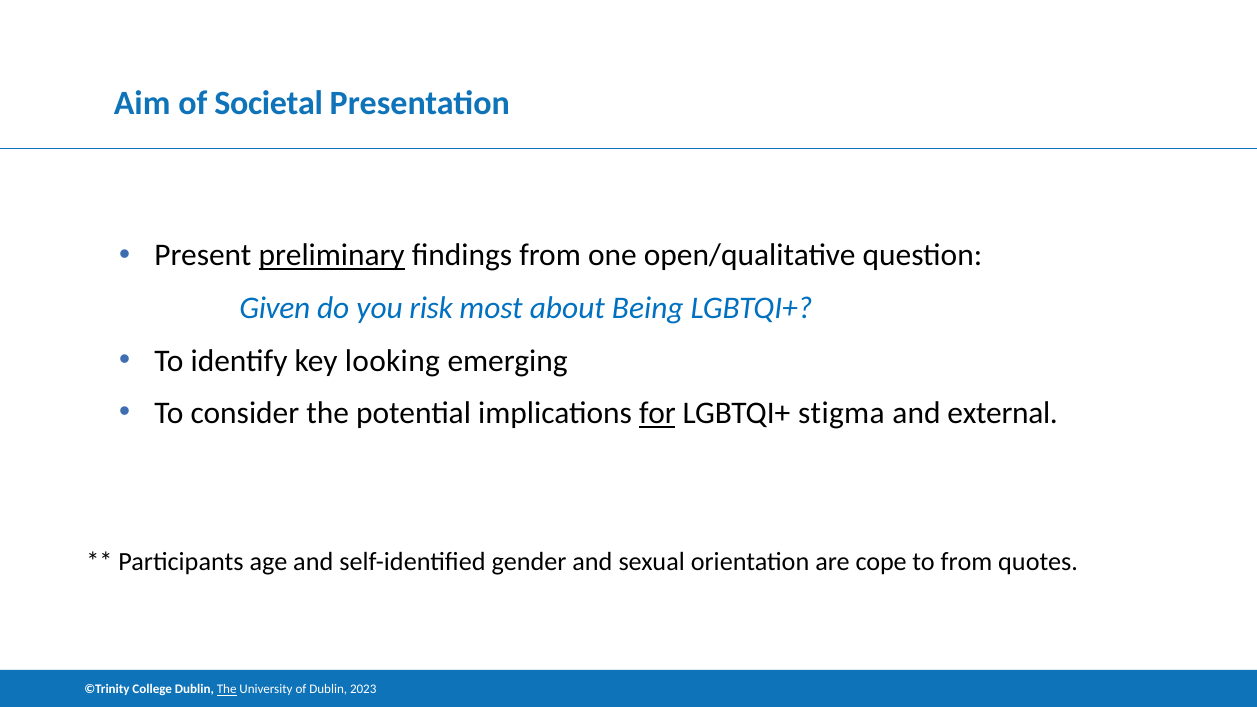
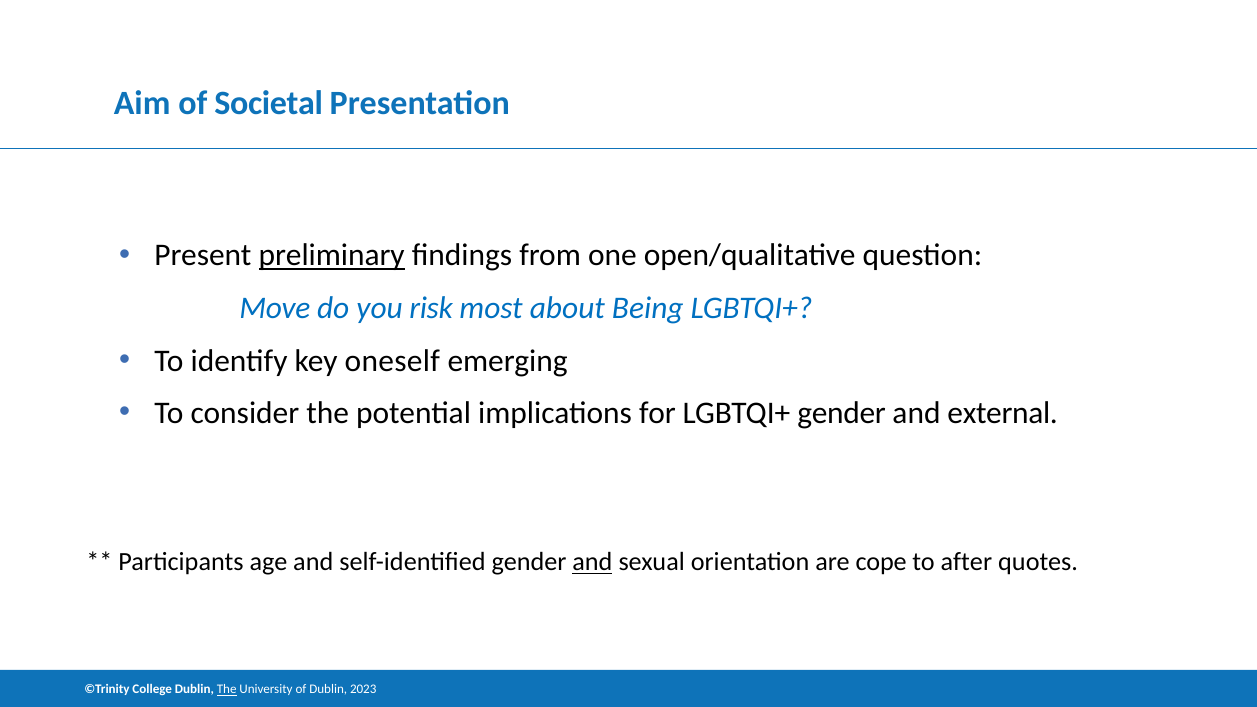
Given: Given -> Move (275, 308)
looking: looking -> oneself (392, 361)
for underline: present -> none (657, 413)
LGBTQI+ stigma: stigma -> gender (842, 413)
and underline: none -> present (592, 562)
to from: from -> after (966, 562)
